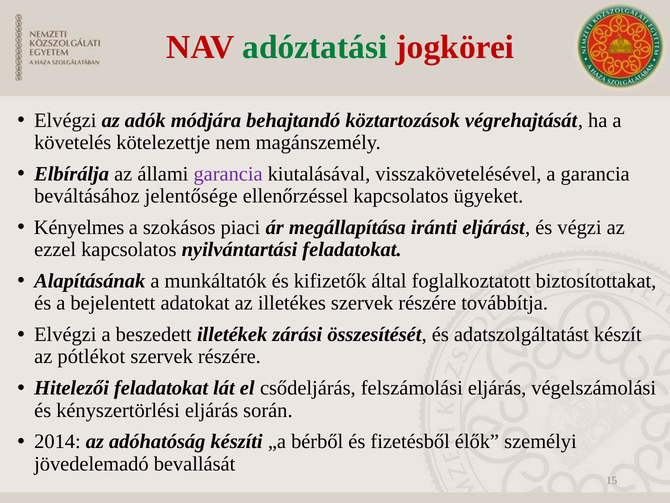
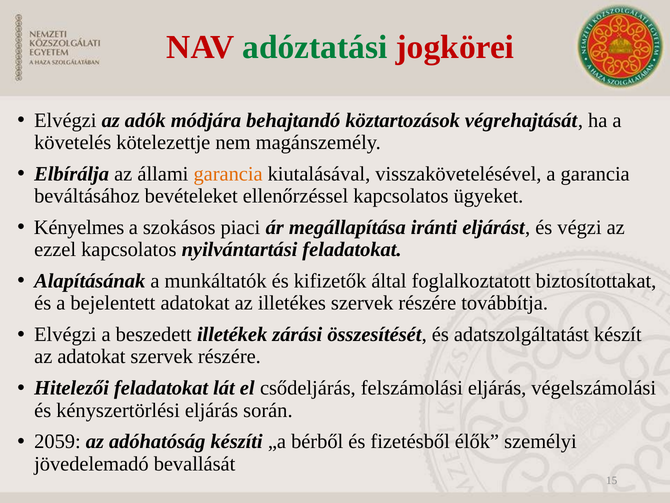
garancia colour: purple -> orange (228, 174)
jelentősége: jelentősége -> bevételeket (191, 196)
az pótlékot: pótlékot -> adatokat (91, 356)
2014: 2014 -> 2059 (57, 441)
